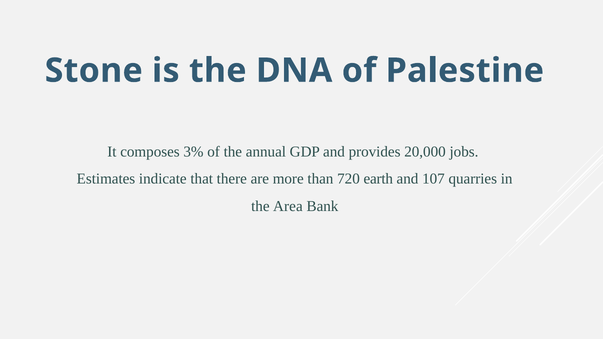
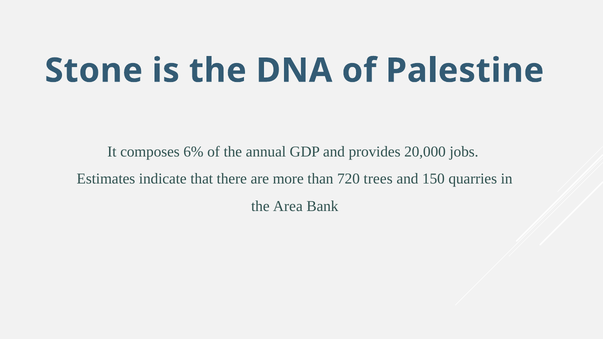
3%: 3% -> 6% (193, 152)
earth: earth -> trees (378, 179)
107: 107 -> 150 (433, 179)
